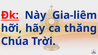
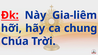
thăng: thăng -> chung (81, 28)
